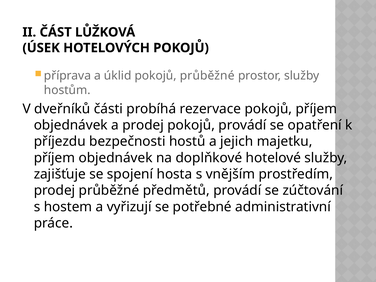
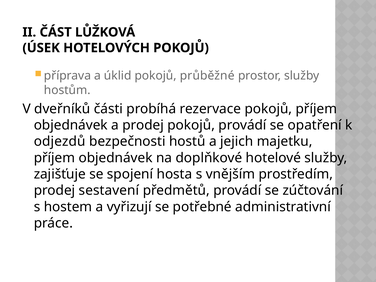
příjezdu: příjezdu -> odjezdů (60, 141)
prodej průběžné: průběžné -> sestavení (109, 190)
